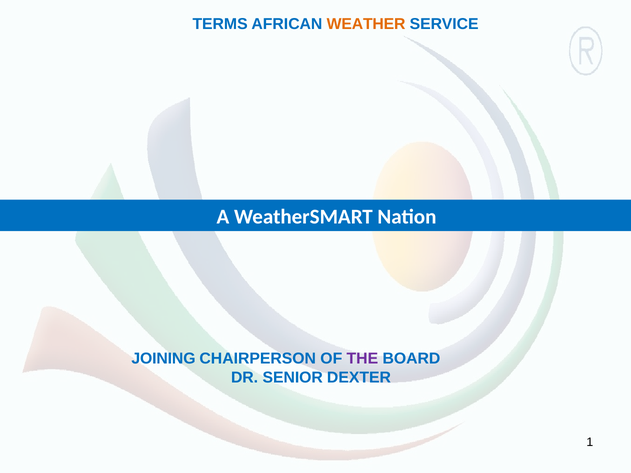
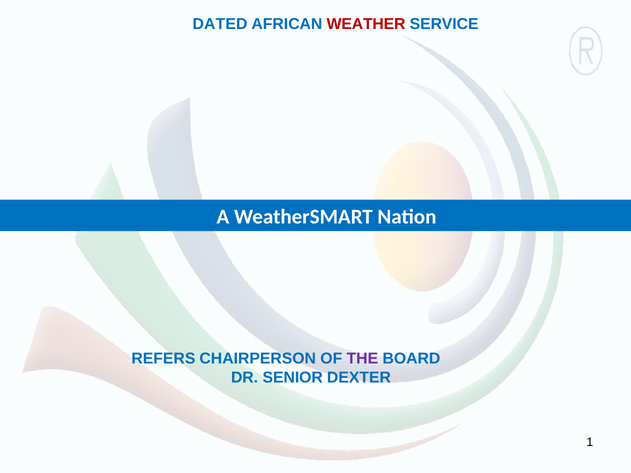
TERMS: TERMS -> DATED (220, 24)
WEATHER colour: orange -> red (366, 24)
JOINING: JOINING -> REFERS (163, 359)
